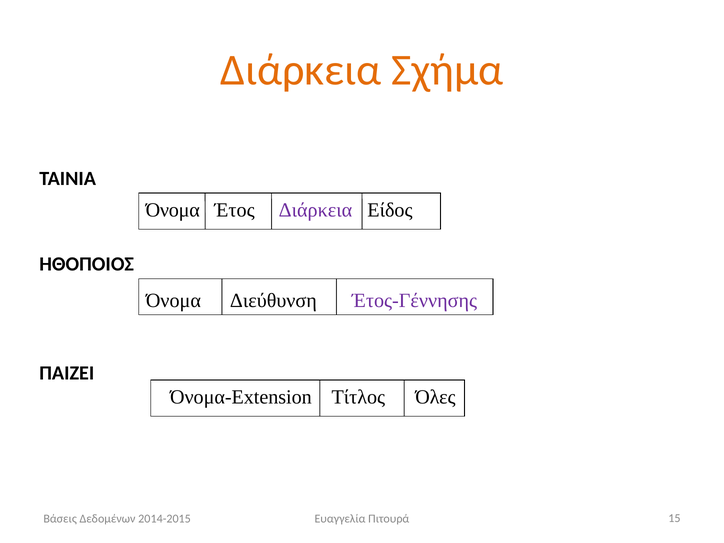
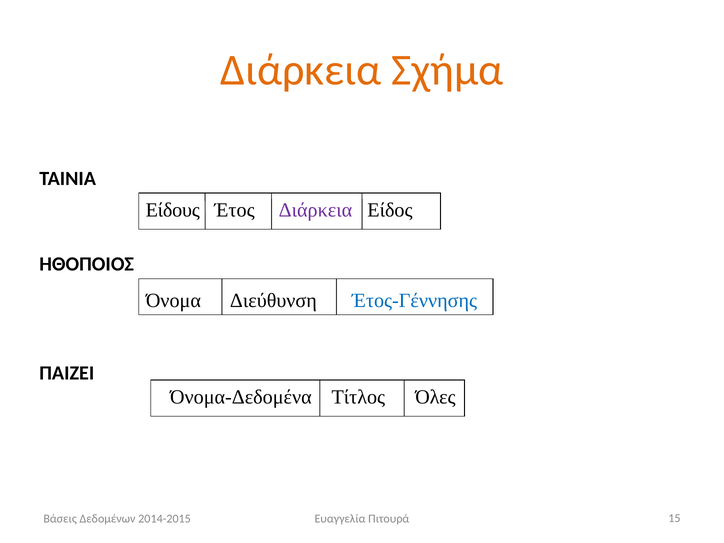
Όνομα: Όνομα -> Είδους (173, 210)
Έτος-Γέννησης colour: purple -> blue (414, 300)
Όνομα-Extension: Όνομα-Extension -> Όνομα-Δεδομένα (241, 397)
